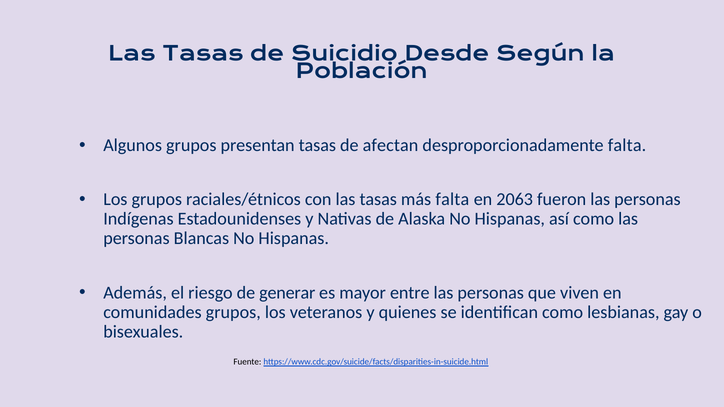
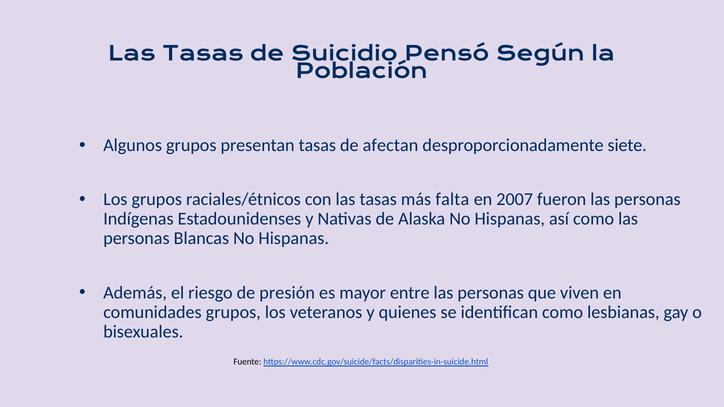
Desde: Desde -> Pensó (447, 54)
desproporcionadamente falta: falta -> siete (627, 145)
2063: 2063 -> 2007 (515, 200)
generar: generar -> presión (287, 293)
